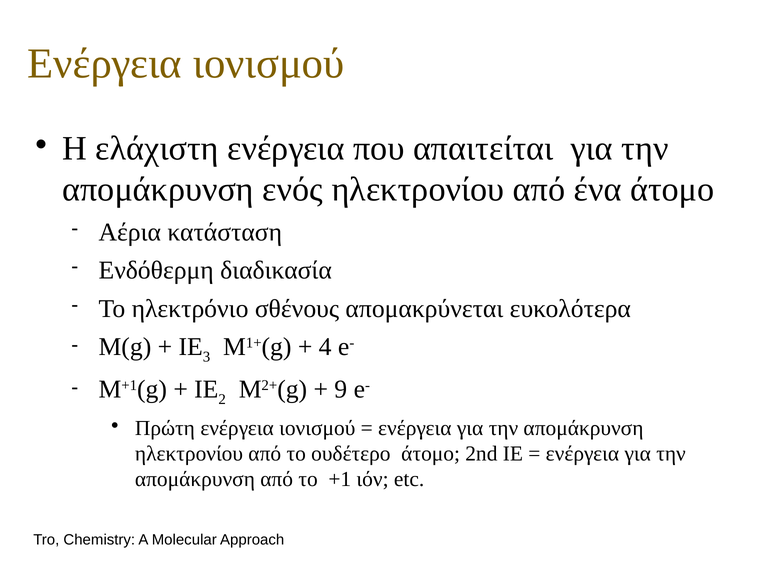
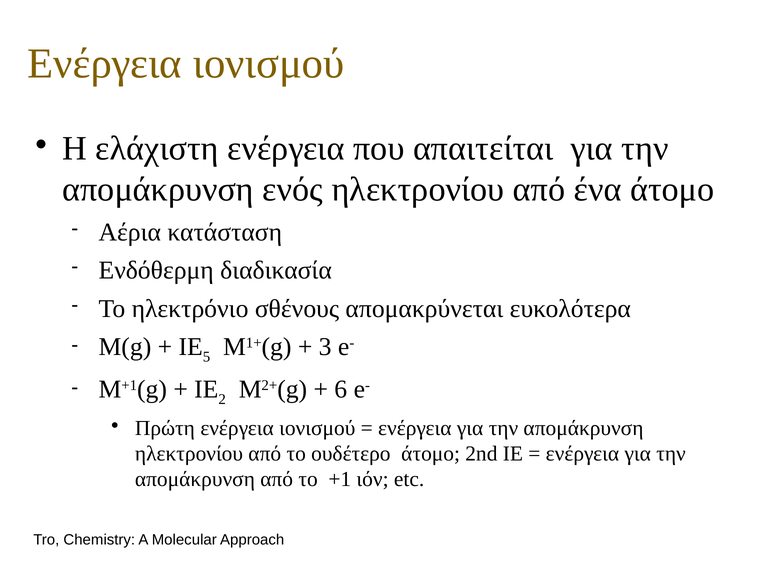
3: 3 -> 5 (207, 357)
4: 4 -> 3 (325, 347)
9: 9 -> 6 (341, 390)
